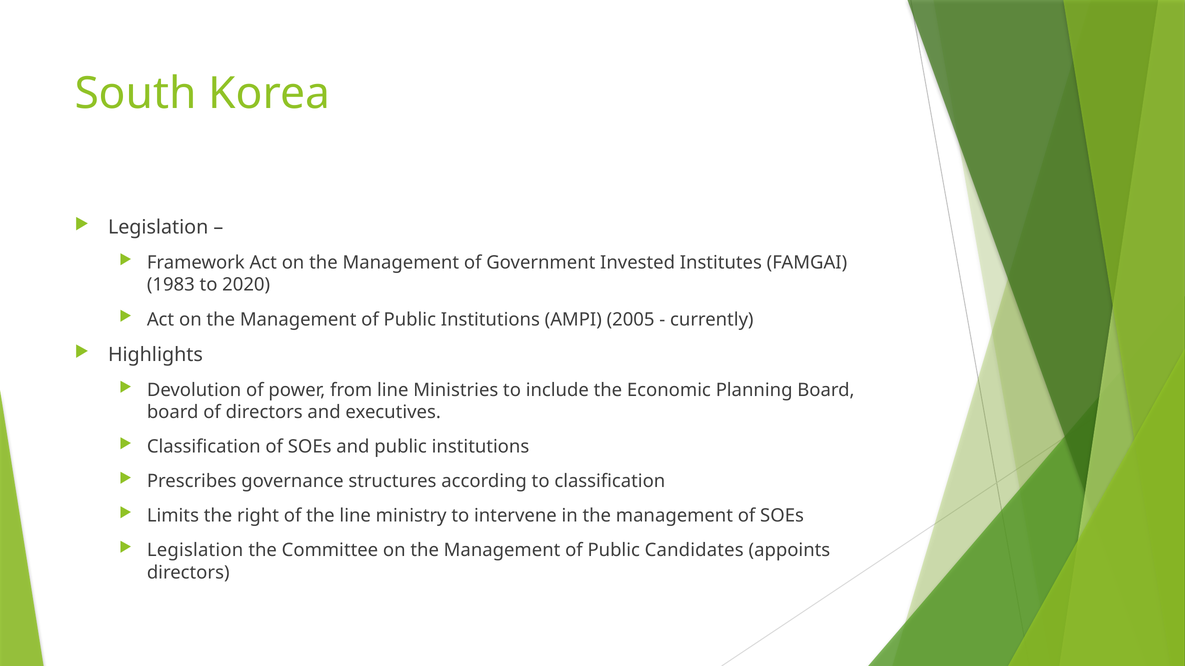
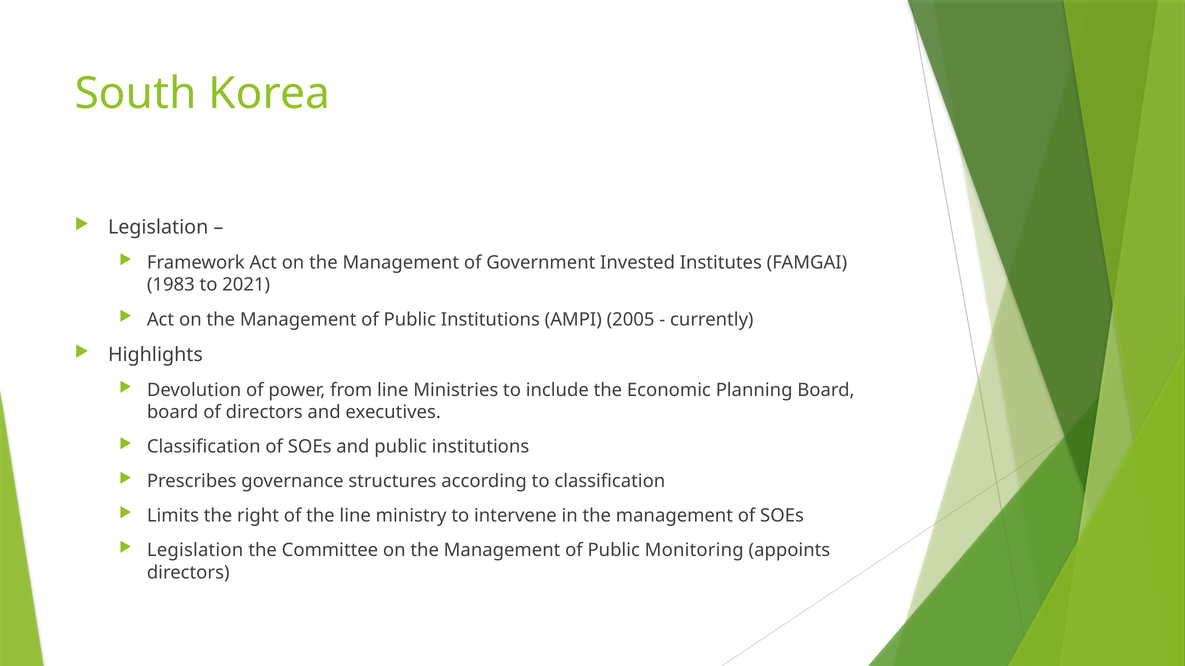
2020: 2020 -> 2021 (246, 285)
Candidates: Candidates -> Monitoring (694, 551)
